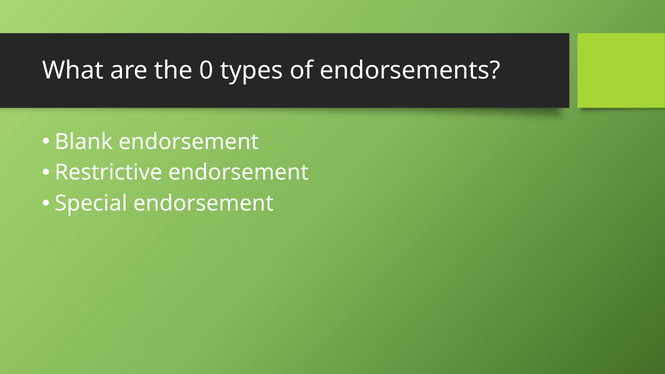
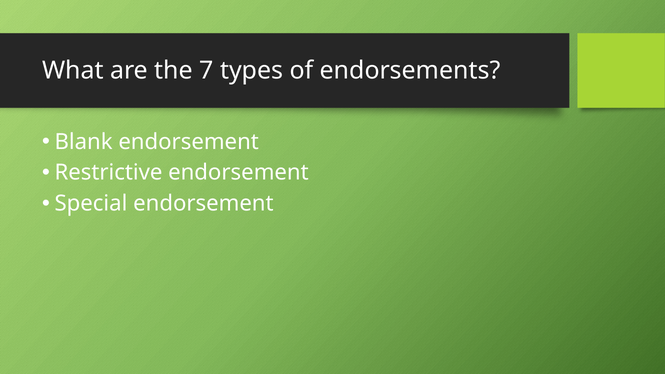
0: 0 -> 7 (207, 70)
